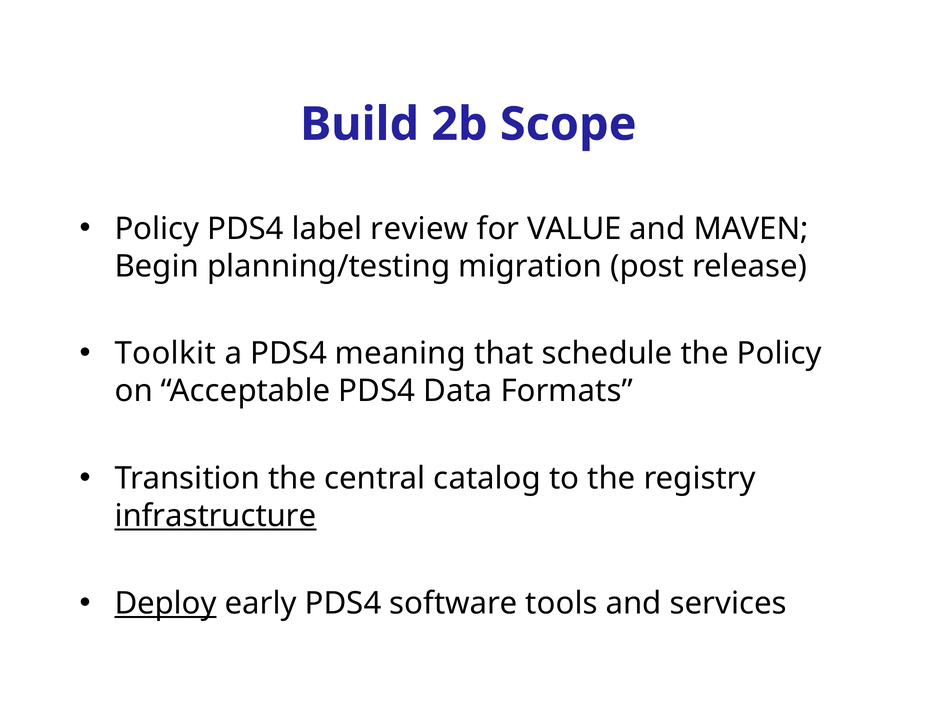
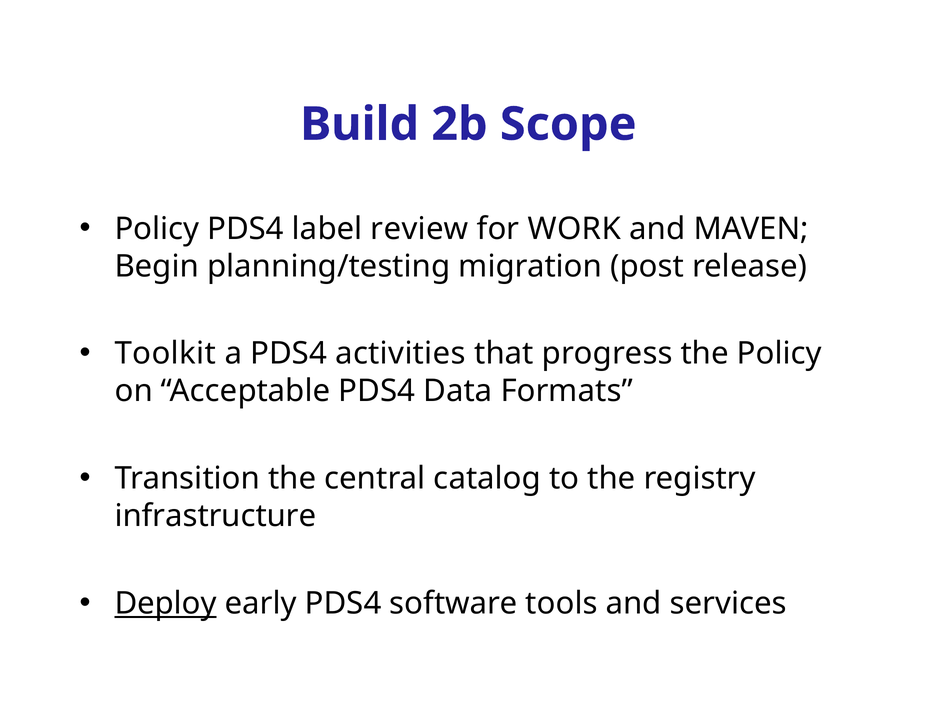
VALUE: VALUE -> WORK (574, 229)
meaning: meaning -> activities (400, 354)
schedule: schedule -> progress (607, 354)
infrastructure underline: present -> none (215, 516)
